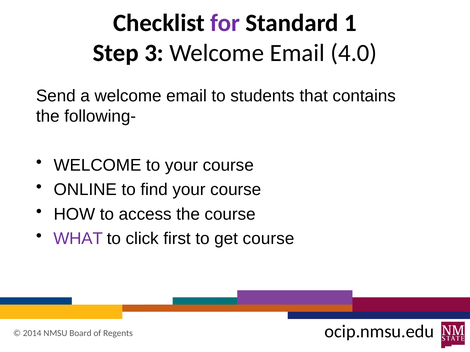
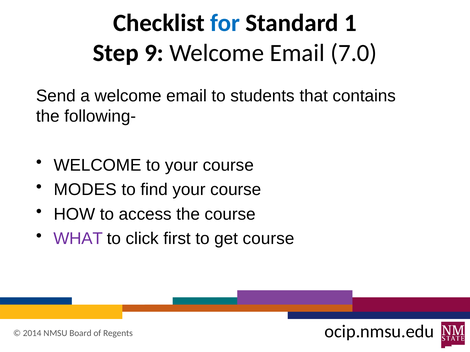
for colour: purple -> blue (225, 23)
3: 3 -> 9 (154, 53)
4.0: 4.0 -> 7.0 (354, 53)
ONLINE: ONLINE -> MODES (85, 190)
